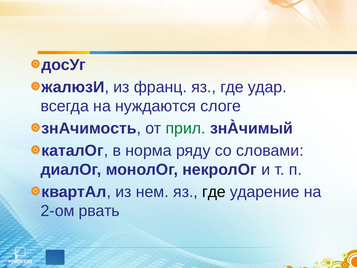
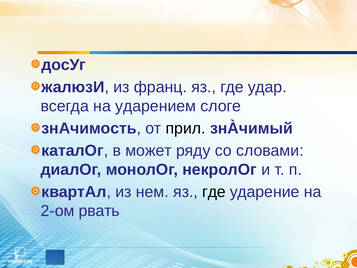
нуждаются: нуждаются -> ударением (156, 106)
прил colour: green -> black (186, 128)
норма: норма -> может (149, 150)
